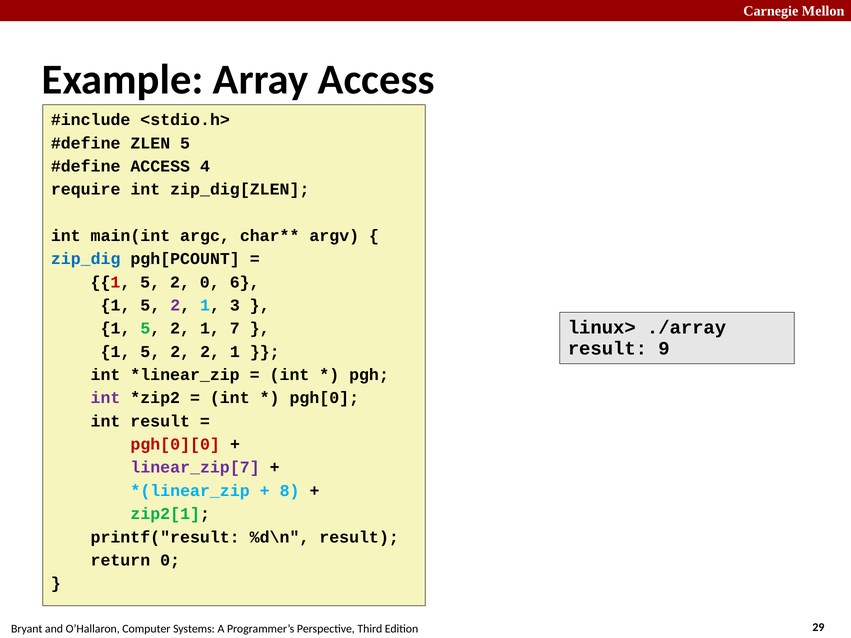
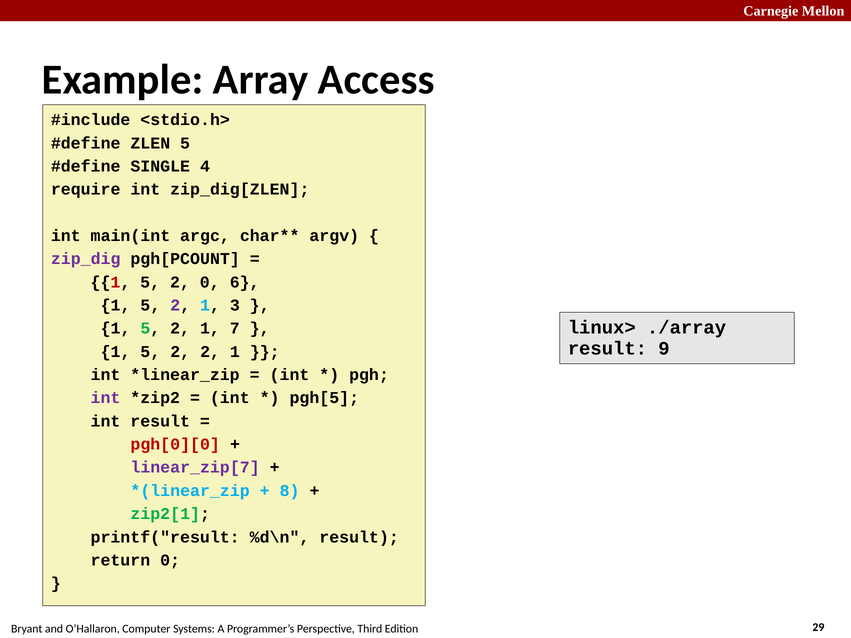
ACCESS: ACCESS -> SINGLE (160, 166)
zip_dig colour: blue -> purple (86, 259)
pgh[0: pgh[0 -> pgh[5 (324, 398)
